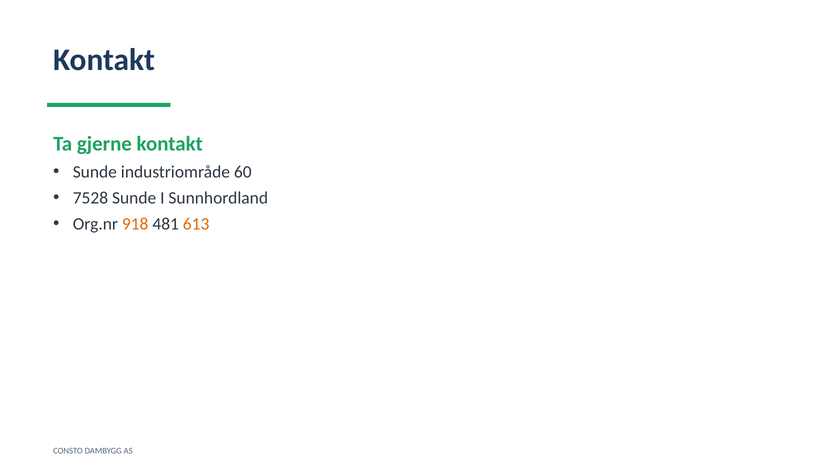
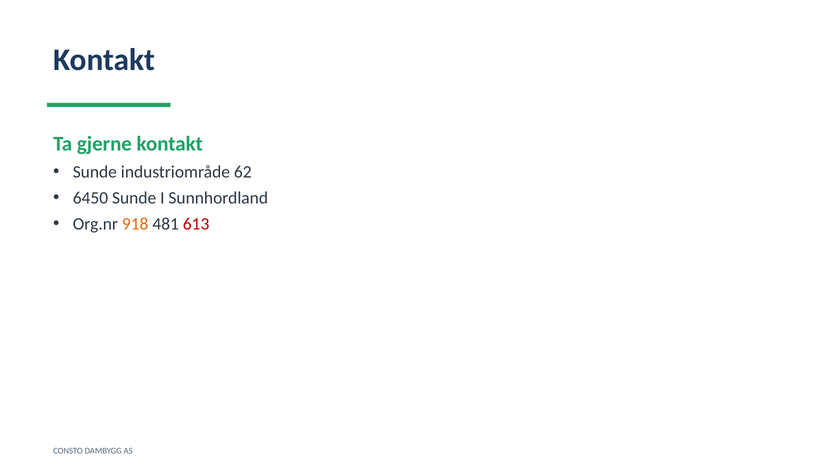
60: 60 -> 62 (243, 172)
7528: 7528 -> 6450 (90, 198)
613 colour: orange -> red (196, 224)
